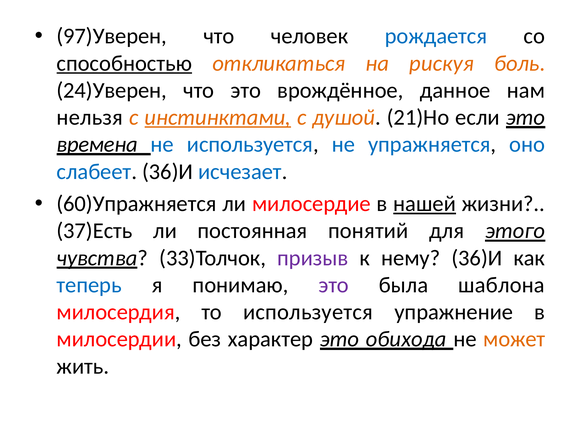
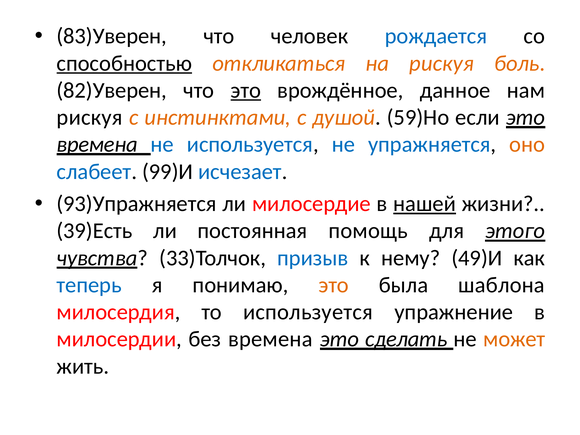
97)Уверен: 97)Уверен -> 83)Уверен (112, 36)
24)Уверен: 24)Уверен -> 82)Уверен (112, 90)
это underline: none -> present (246, 90)
нельзя: нельзя -> рискуя (90, 117)
инстинктами underline: present -> none (218, 117)
21)Но: 21)Но -> 59)Но (418, 117)
оно colour: blue -> orange (527, 144)
слабеет 36)И: 36)И -> 99)И (168, 172)
60)Упражняется: 60)Упражняется -> 93)Упражняется (137, 204)
37)Есть: 37)Есть -> 39)Есть (94, 231)
понятий: понятий -> помощь (368, 231)
призыв colour: purple -> blue (313, 258)
нему 36)И: 36)И -> 49)И (477, 258)
это colour: purple -> orange (334, 285)
без характер: характер -> времена (270, 339)
обихода: обихода -> сделать (406, 339)
